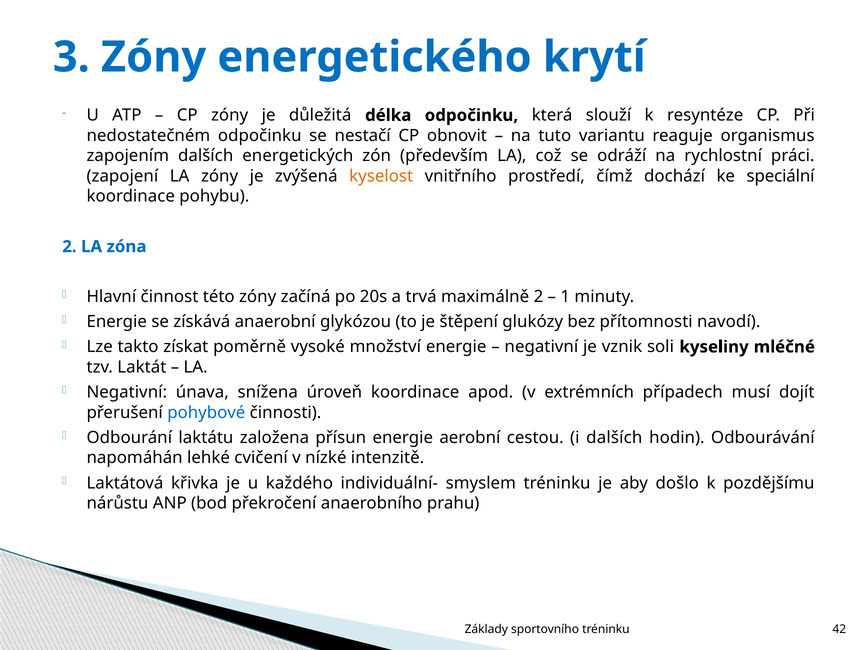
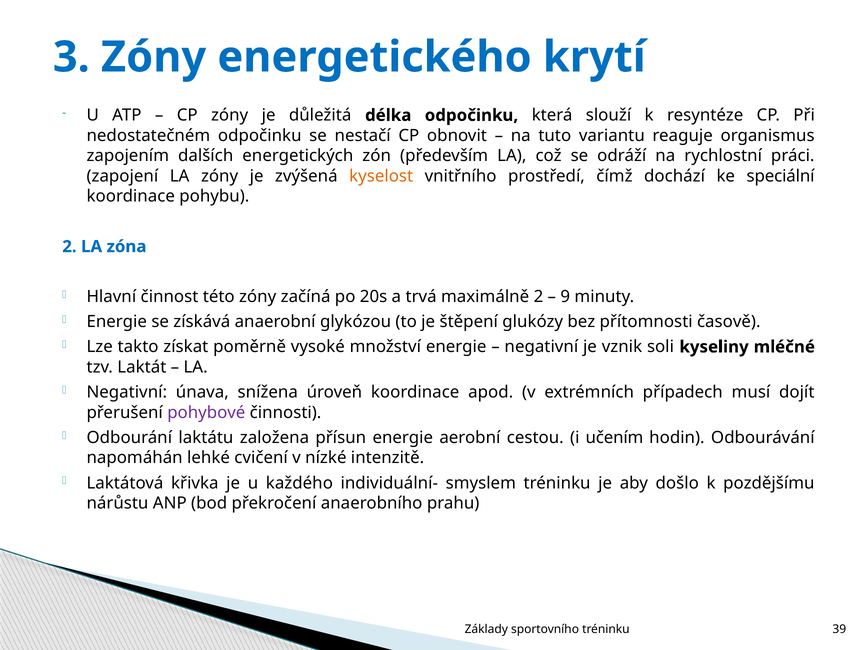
1: 1 -> 9 (565, 297)
navodí: navodí -> časově (729, 322)
pohybové colour: blue -> purple (206, 413)
i dalších: dalších -> učením (614, 438)
42: 42 -> 39 (839, 630)
